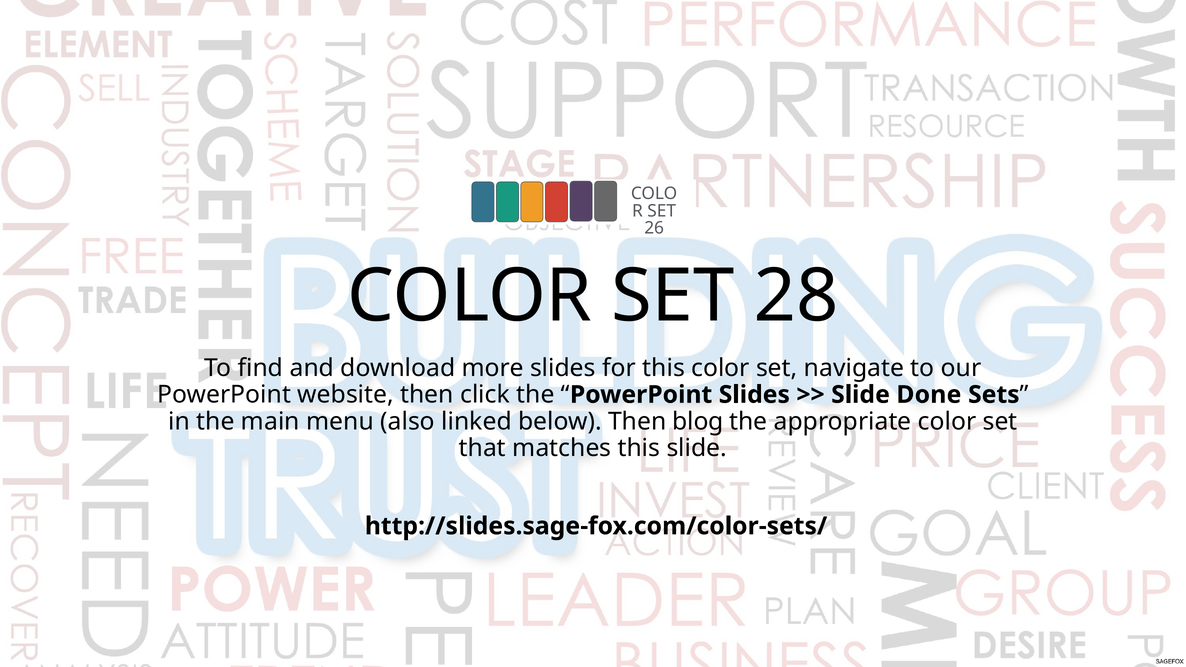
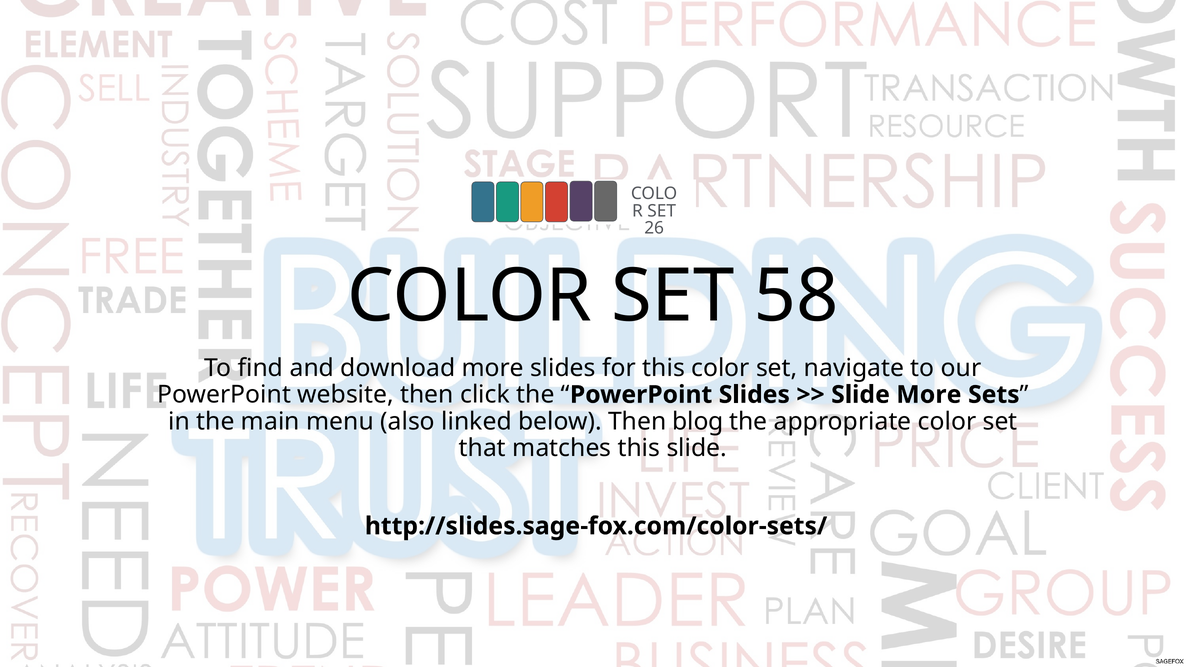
28: 28 -> 58 (796, 296)
Slide Done: Done -> More (929, 395)
